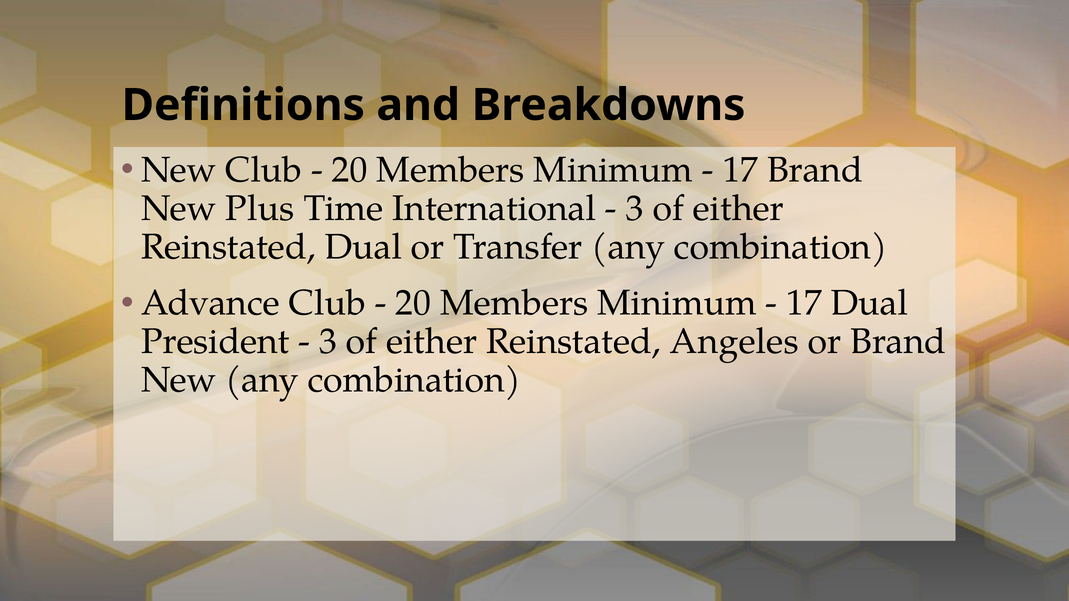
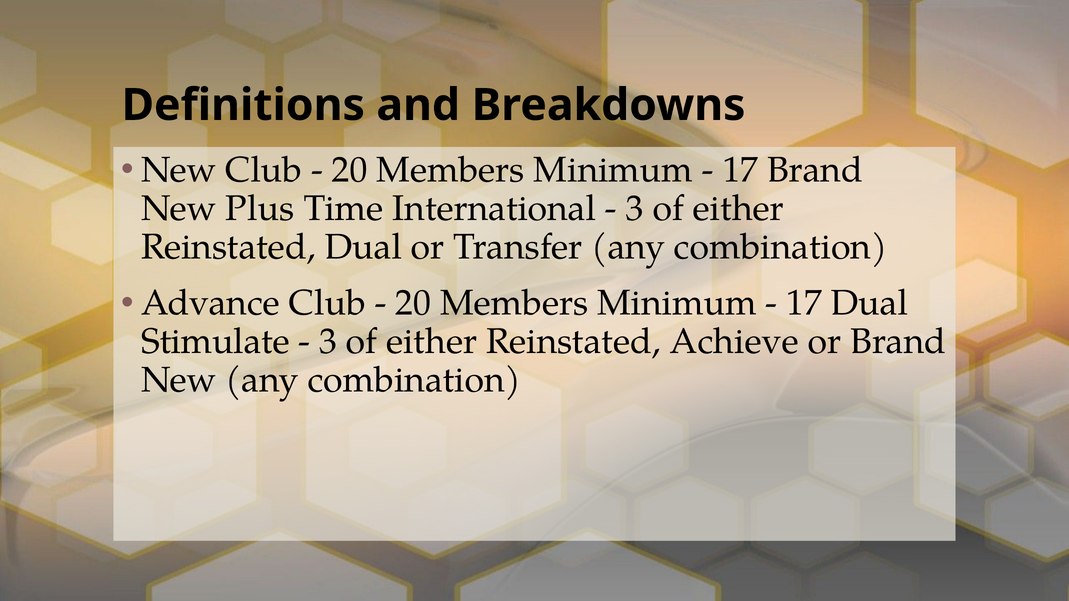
President: President -> Stimulate (215, 342)
Angeles: Angeles -> Achieve (734, 342)
